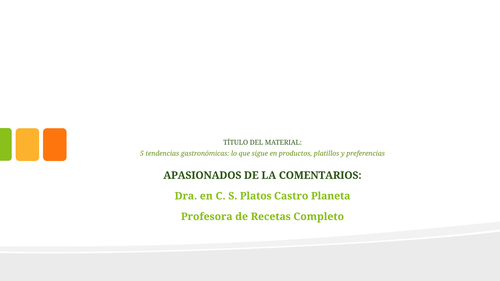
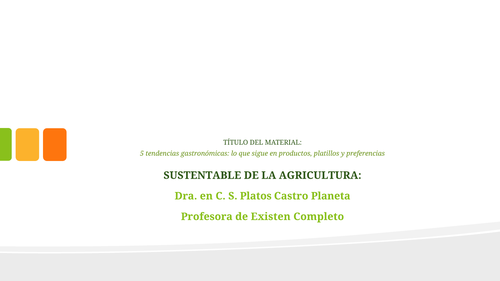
APASIONADOS: APASIONADOS -> SUSTENTABLE (202, 176)
COMENTARIOS: COMENTARIOS -> AGRICULTURA (320, 176)
Recetas: Recetas -> Existen (271, 217)
